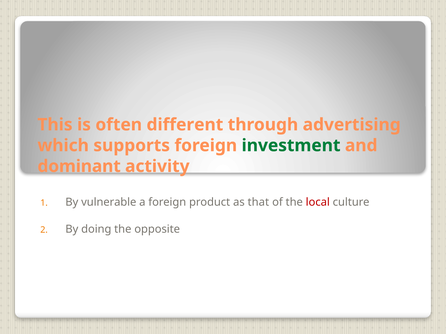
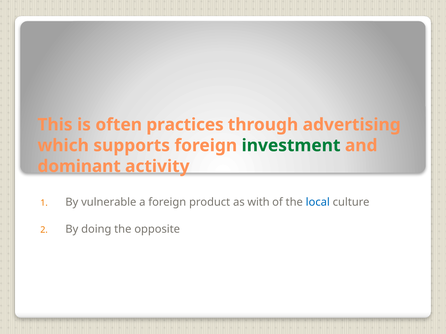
different: different -> practices (185, 125)
that: that -> with (258, 203)
local colour: red -> blue (318, 203)
